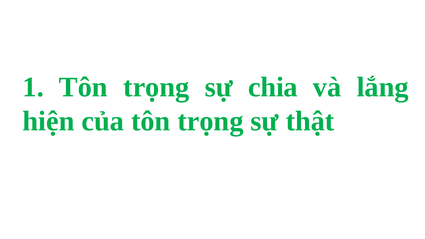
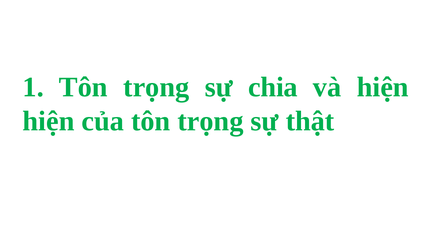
và lắng: lắng -> hiện (383, 87)
